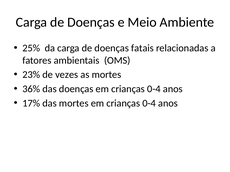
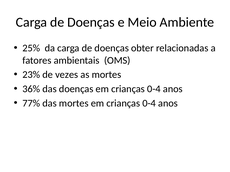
fatais: fatais -> obter (142, 48)
17%: 17% -> 77% (31, 103)
